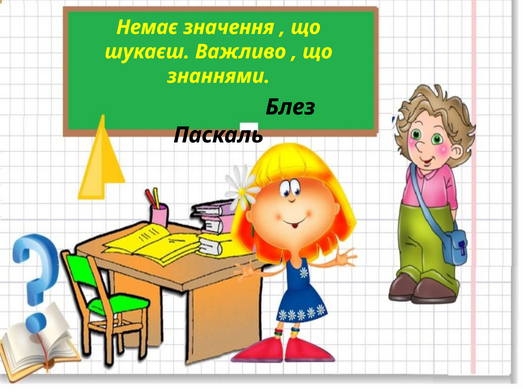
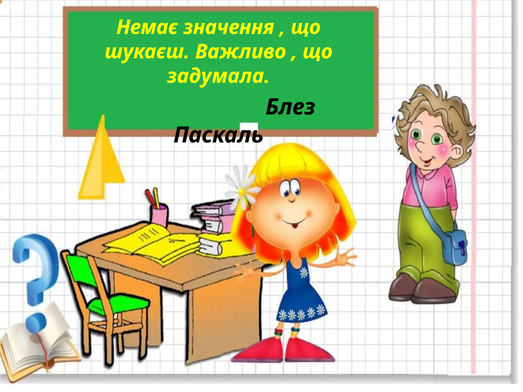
знаннями: знаннями -> задумала (218, 76)
